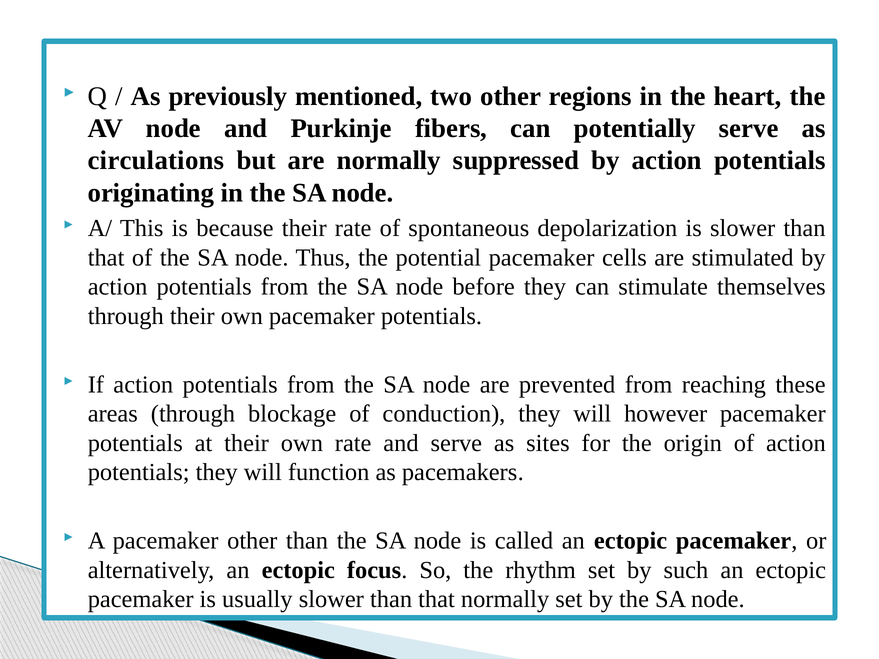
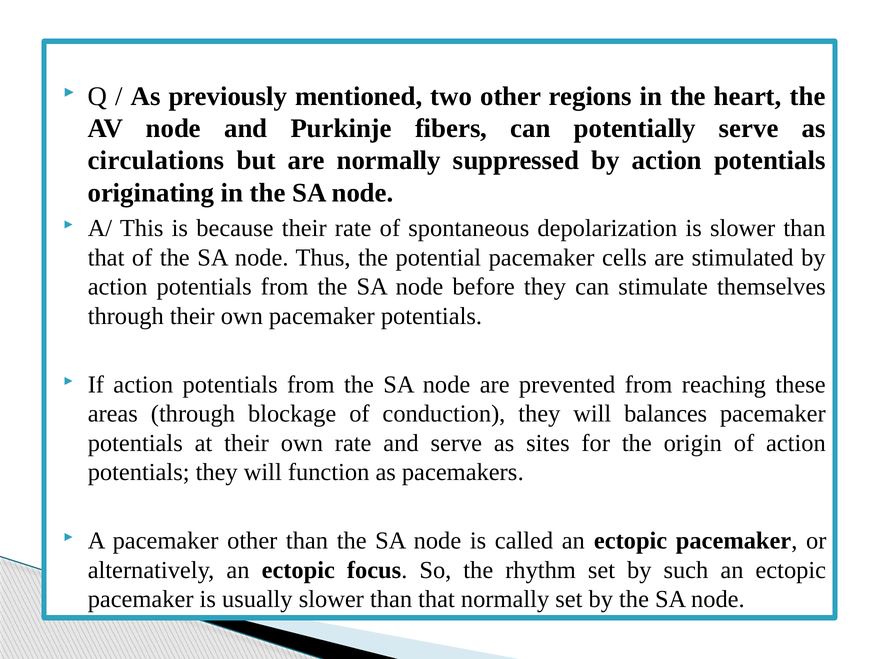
however: however -> balances (666, 414)
